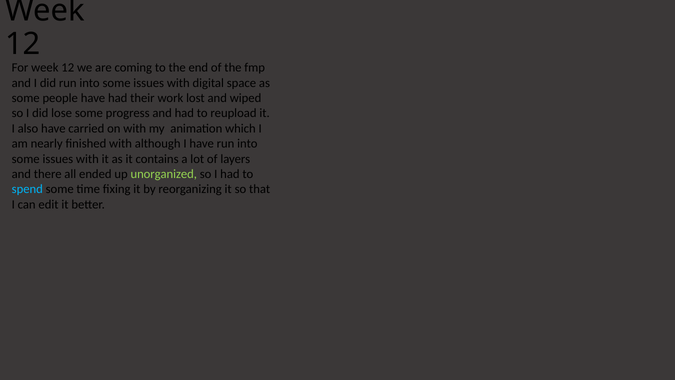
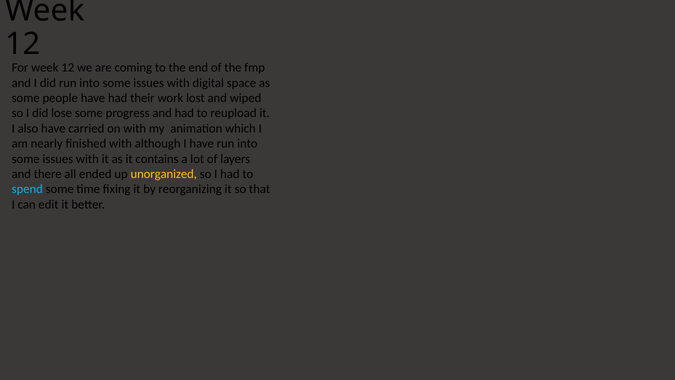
unorganized colour: light green -> yellow (164, 174)
